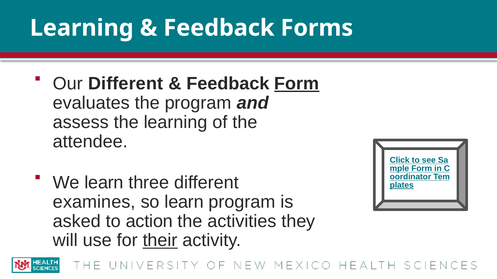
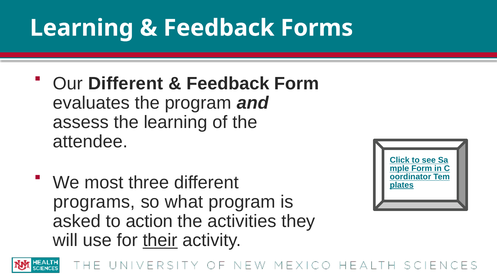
Form underline: present -> none (297, 84)
We learn: learn -> most (104, 183)
examines: examines -> programs (94, 202)
so learn: learn -> what (184, 202)
